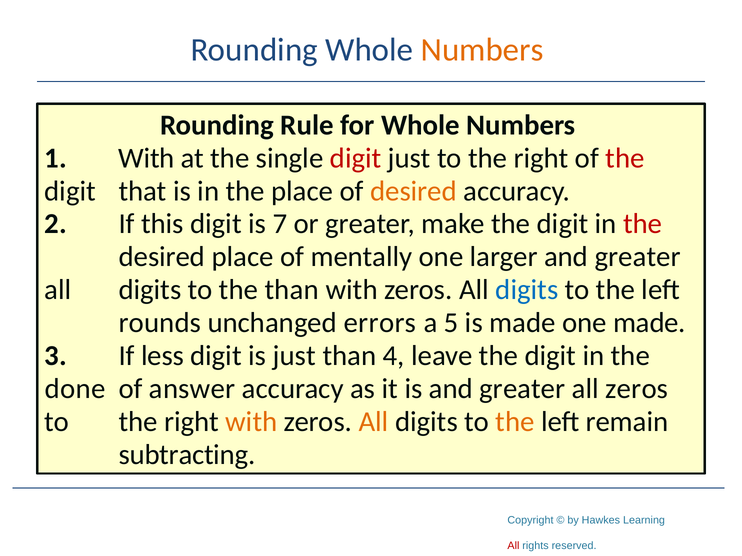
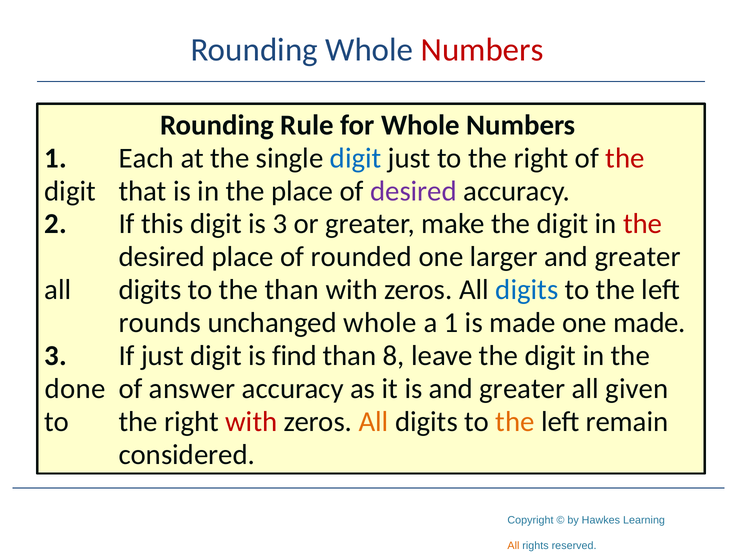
Numbers colour: orange -> red (482, 50)
1 With: With -> Each (146, 158)
digit colour: red -> blue (356, 158)
desired colour: orange -> purple (414, 191)
is 7: 7 -> 3 (280, 224)
mentally: mentally -> rounded (361, 257)
unchanged errors: errors -> whole (380, 323)
a 5: 5 -> 1 (451, 323)
If less: less -> just (162, 356)
is just: just -> find (295, 356)
4: 4 -> 8 (394, 356)
all zeros: zeros -> given (637, 389)
with colour: orange -> red (251, 422)
subtracting: subtracting -> considered (187, 455)
All colour: red -> orange (513, 546)
